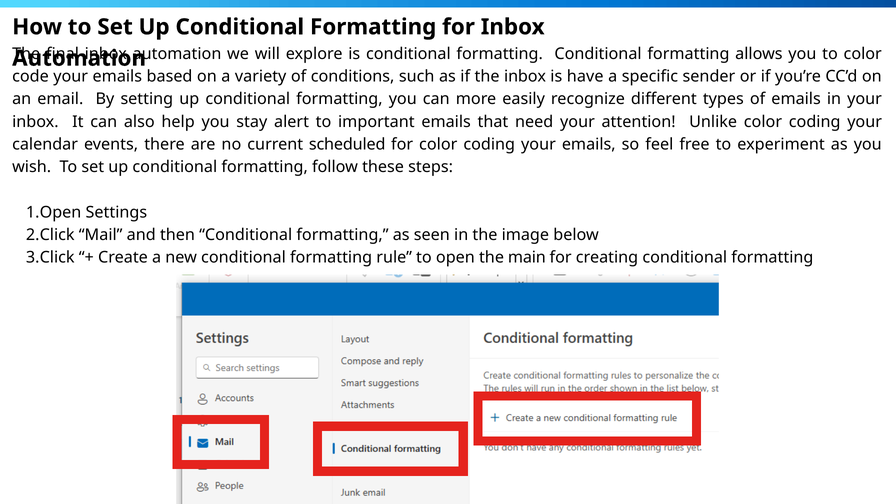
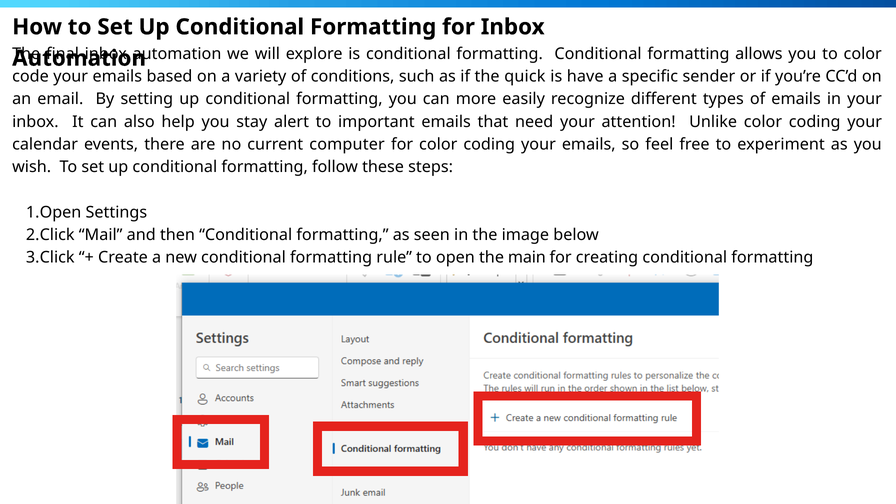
the inbox: inbox -> quick (525, 76)
scheduled: scheduled -> computer (347, 144)
